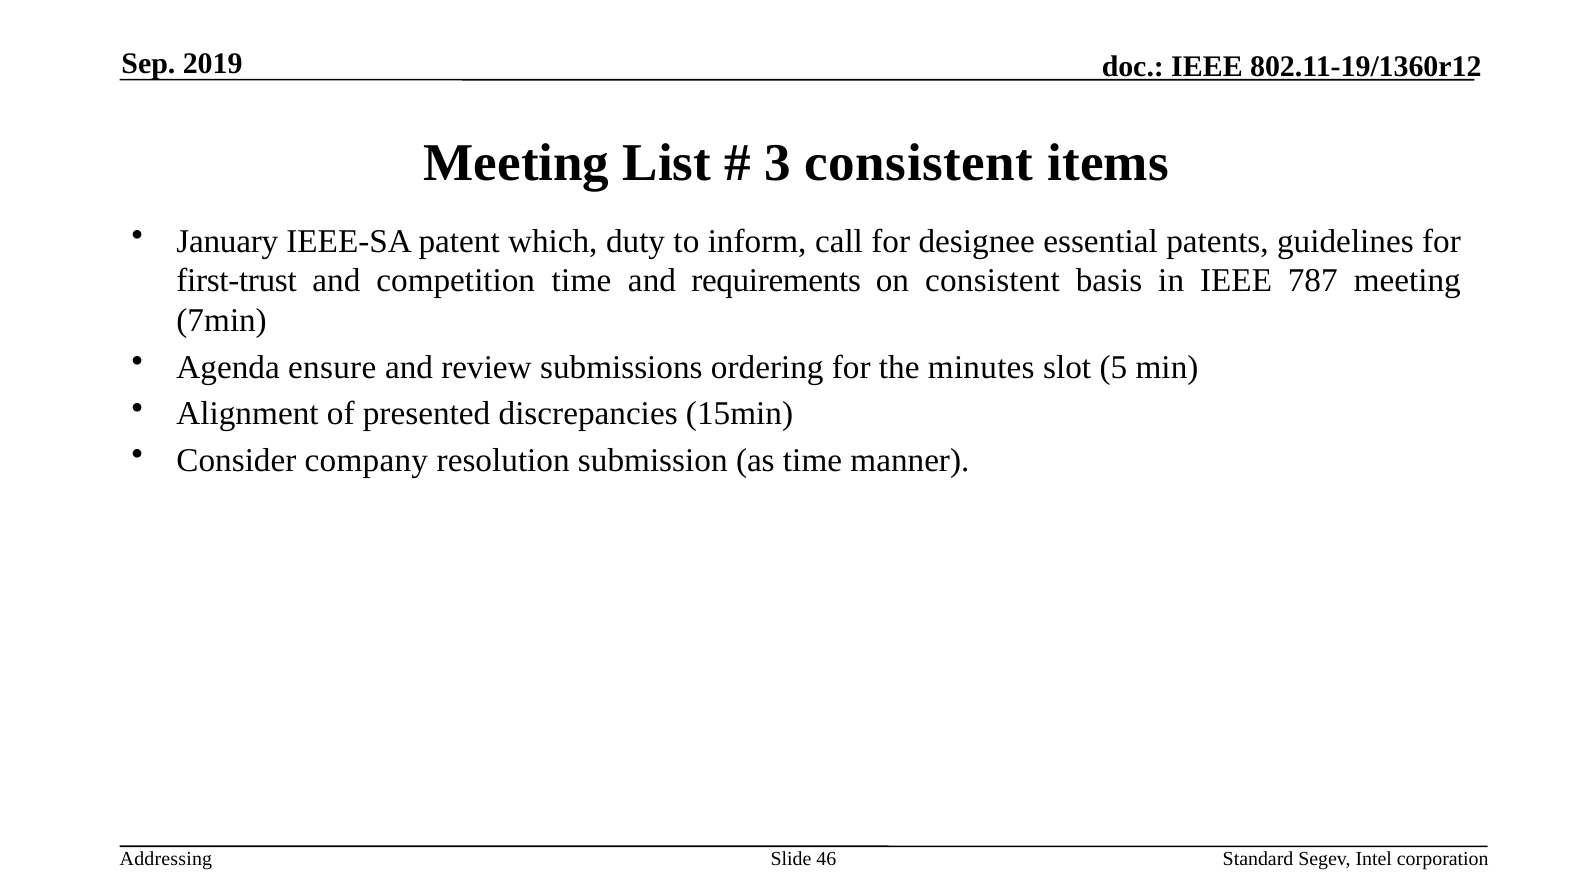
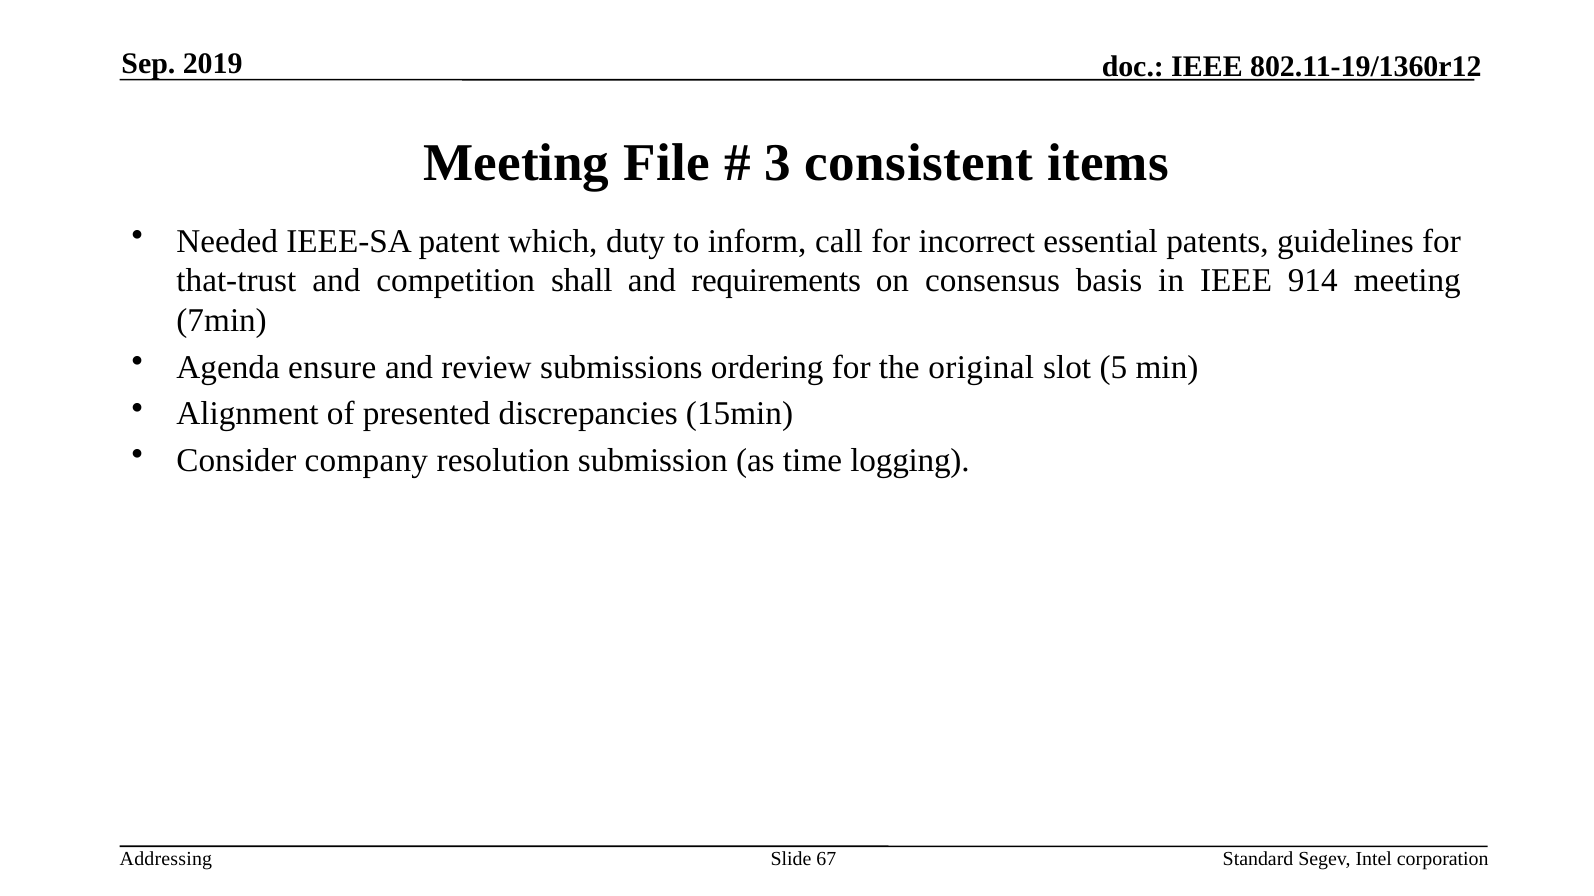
List: List -> File (667, 163)
January: January -> Needed (227, 241)
designee: designee -> incorrect (977, 241)
first-trust: first-trust -> that-trust (236, 281)
competition time: time -> shall (582, 281)
on consistent: consistent -> consensus (993, 281)
787: 787 -> 914 (1313, 281)
minutes: minutes -> original (981, 367)
manner: manner -> logging (910, 460)
46: 46 -> 67 (826, 860)
